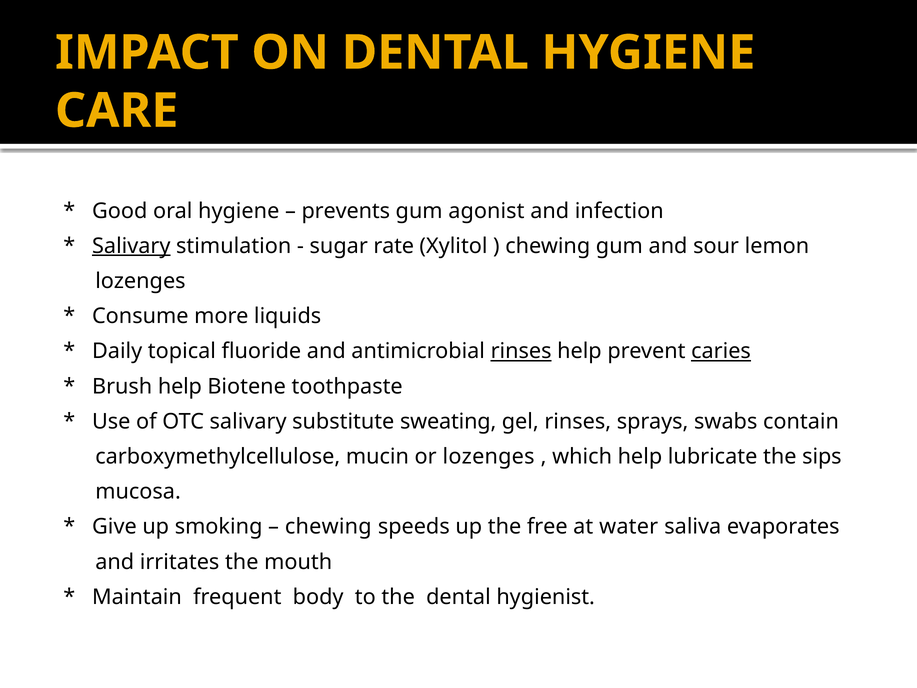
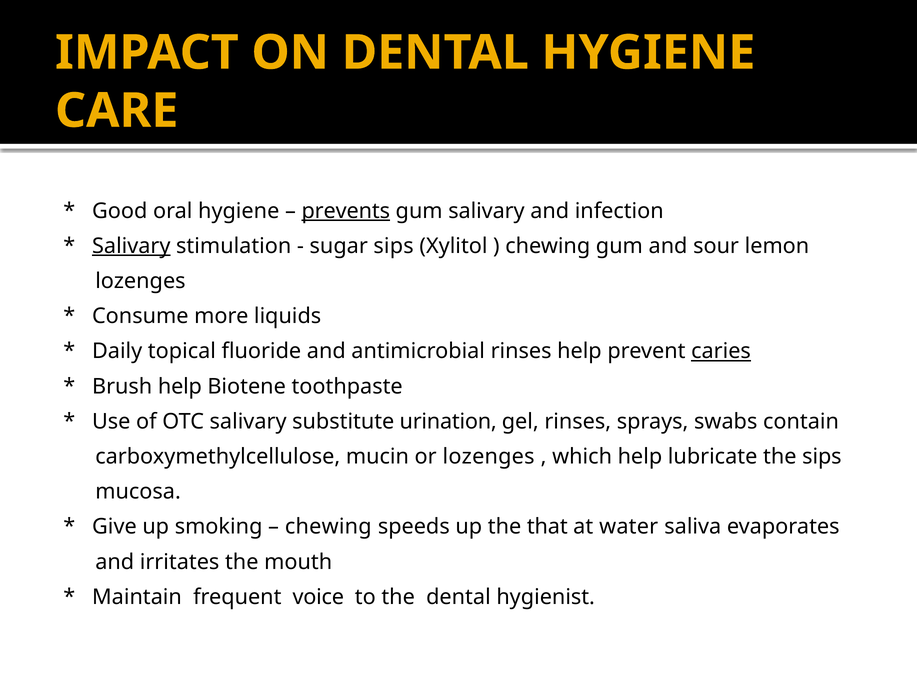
prevents underline: none -> present (346, 211)
gum agonist: agonist -> salivary (486, 211)
sugar rate: rate -> sips (394, 246)
rinses underline: present -> none (521, 351)
sweating: sweating -> urination (448, 421)
free: free -> that (547, 527)
body: body -> voice (318, 597)
